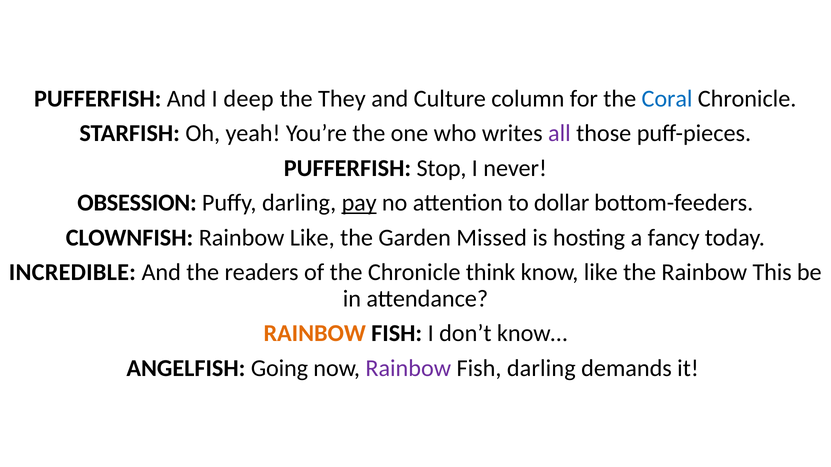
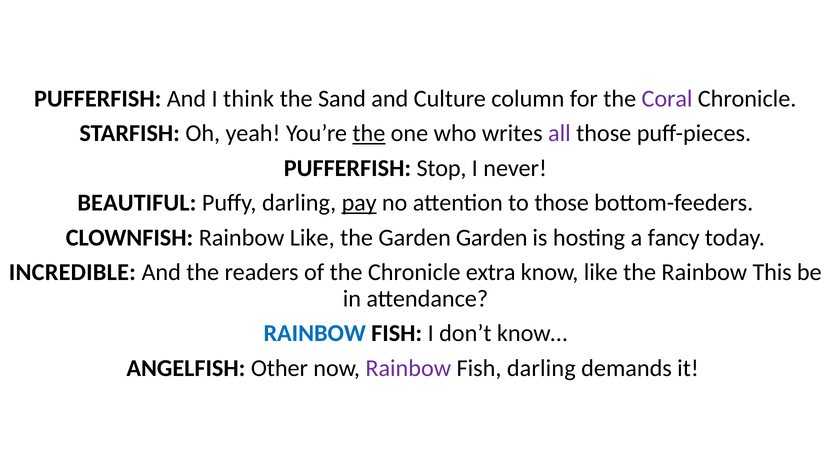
deep: deep -> think (249, 99)
They: They -> Sand (342, 99)
Coral colour: blue -> purple (667, 99)
the underline: none -> present (369, 133)
OBSESSION: OBSESSION -> BEAUTIFUL (137, 203)
to dollar: dollar -> those (562, 203)
Garden Missed: Missed -> Garden (492, 238)
think: think -> extra (491, 273)
RAINBOW colour: orange -> blue (315, 334)
Going: Going -> Other (279, 368)
